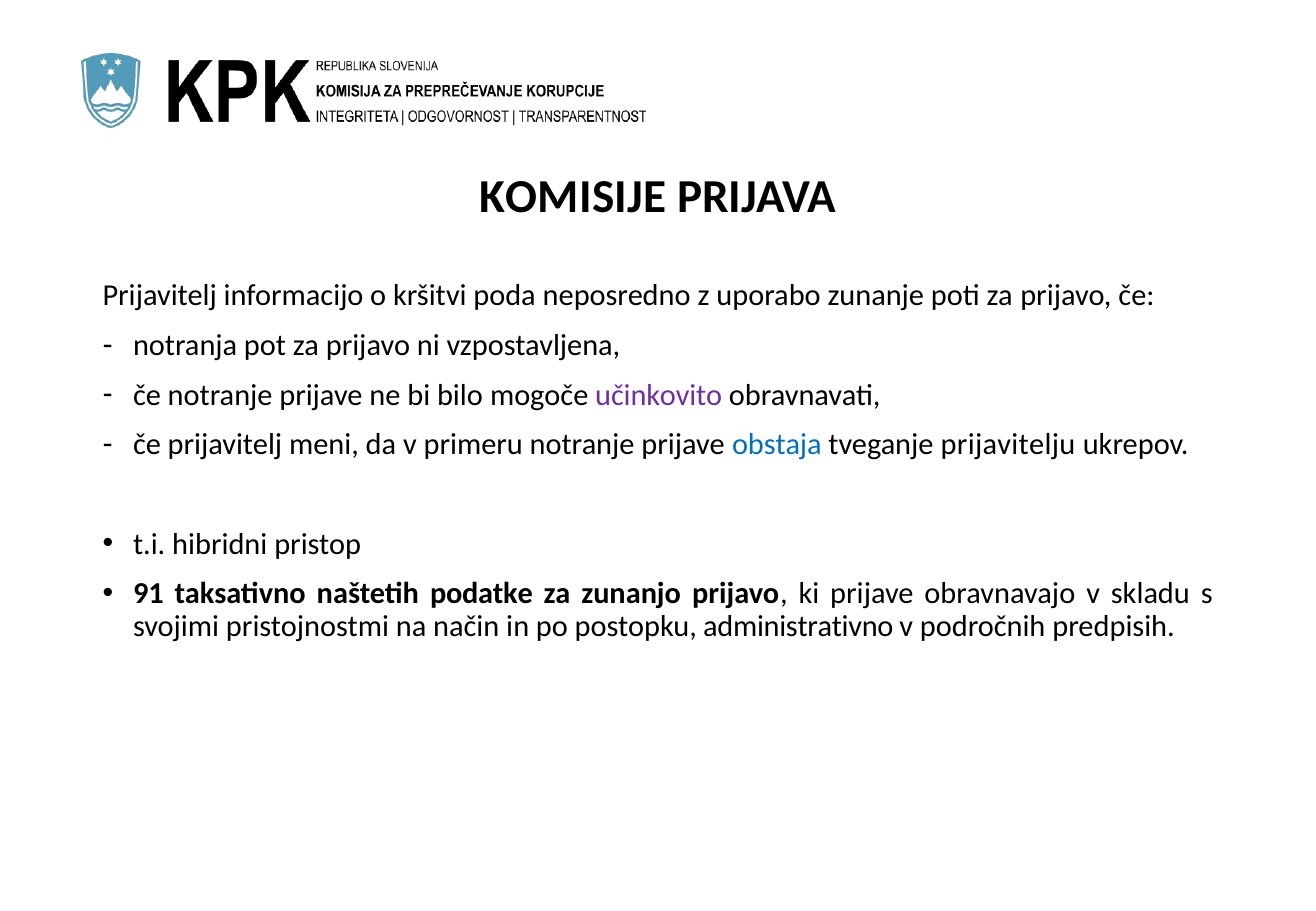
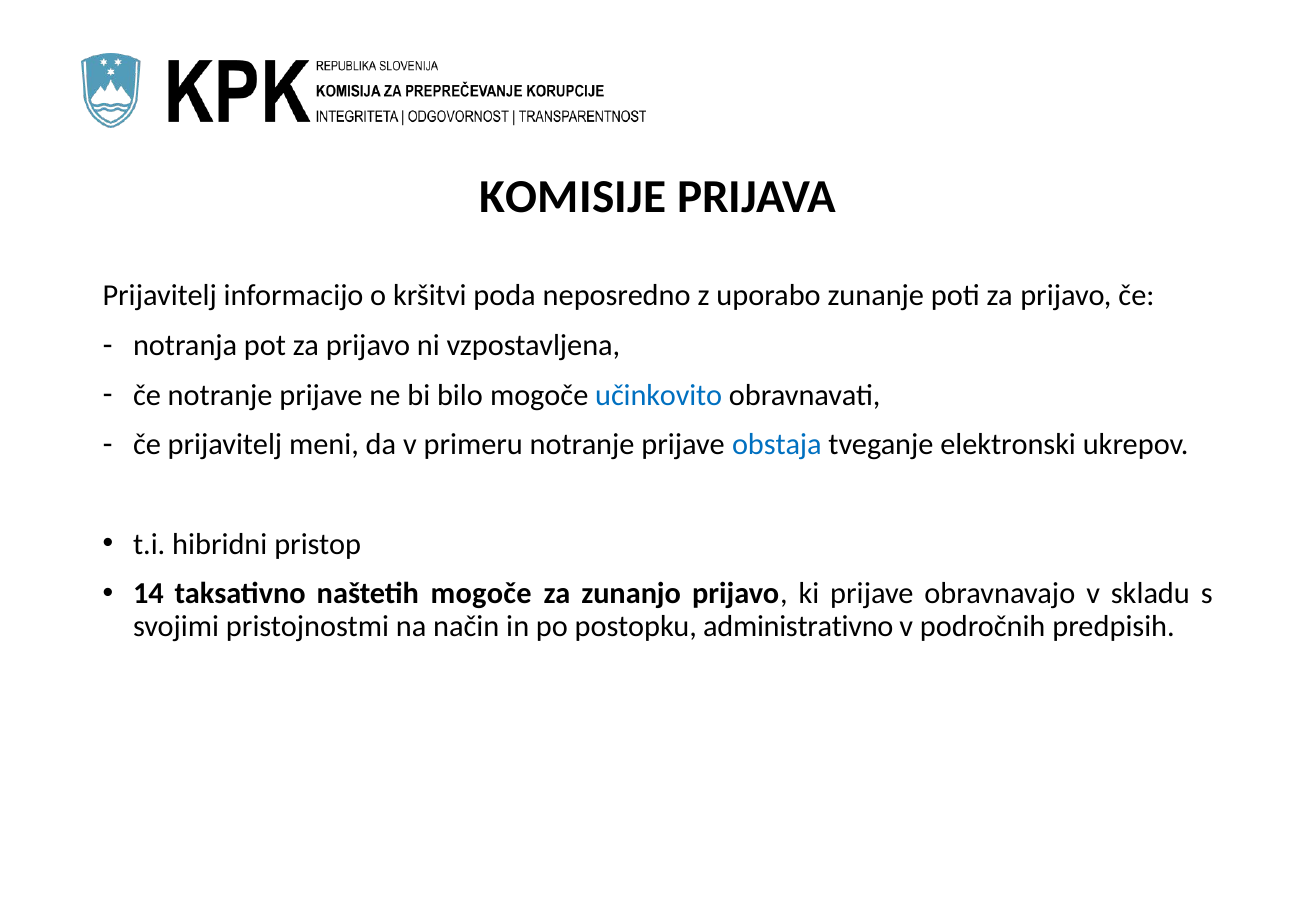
učinkovito colour: purple -> blue (659, 395)
prijavitelju: prijavitelju -> elektronski (1008, 445)
91: 91 -> 14 (148, 594)
naštetih podatke: podatke -> mogoče (481, 594)
